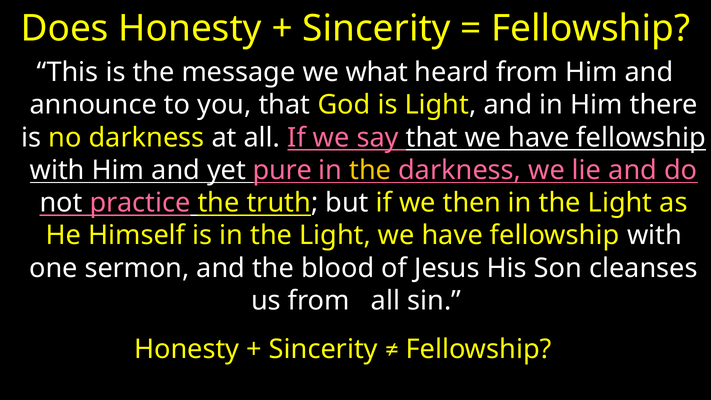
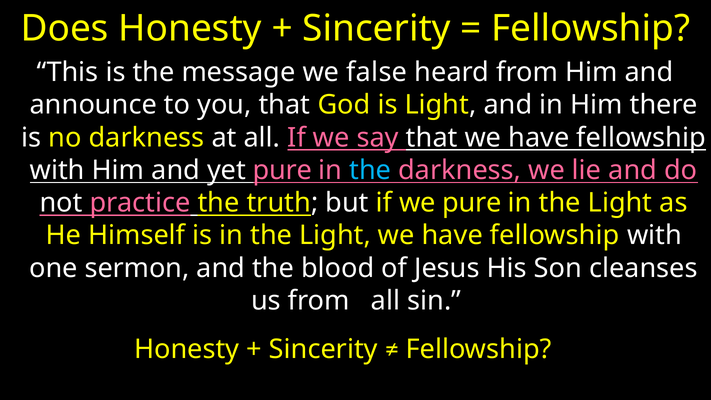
what: what -> false (377, 72)
the colour: yellow -> light blue (370, 170)
we then: then -> pure (472, 203)
